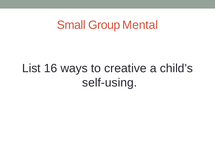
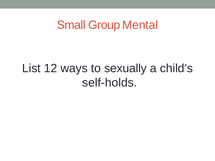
16: 16 -> 12 (51, 68)
creative: creative -> sexually (126, 68)
self-using: self-using -> self-holds (110, 83)
